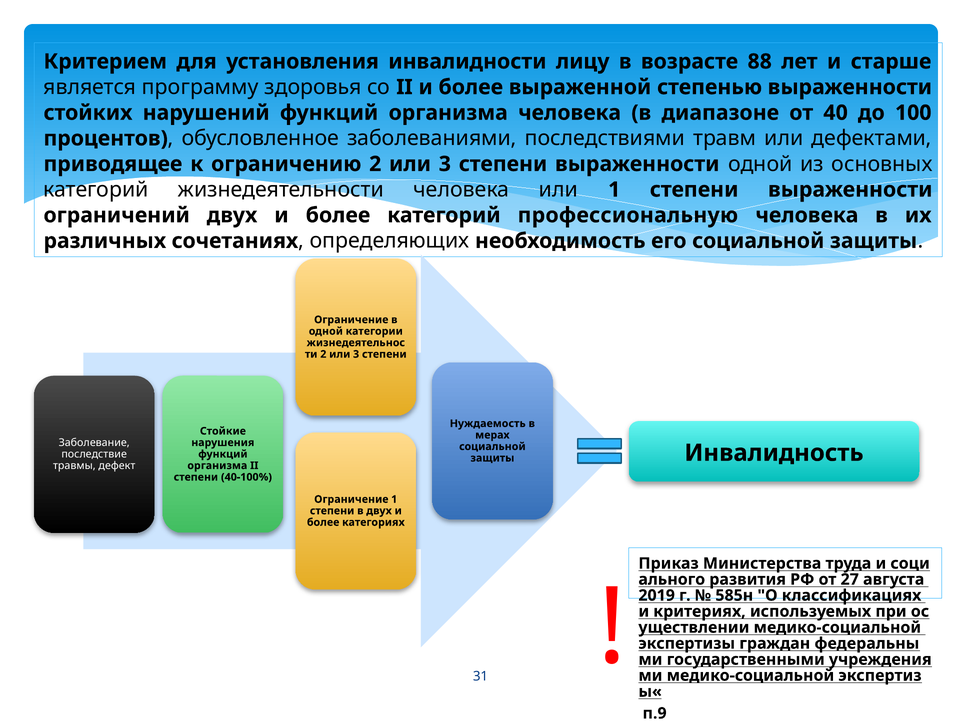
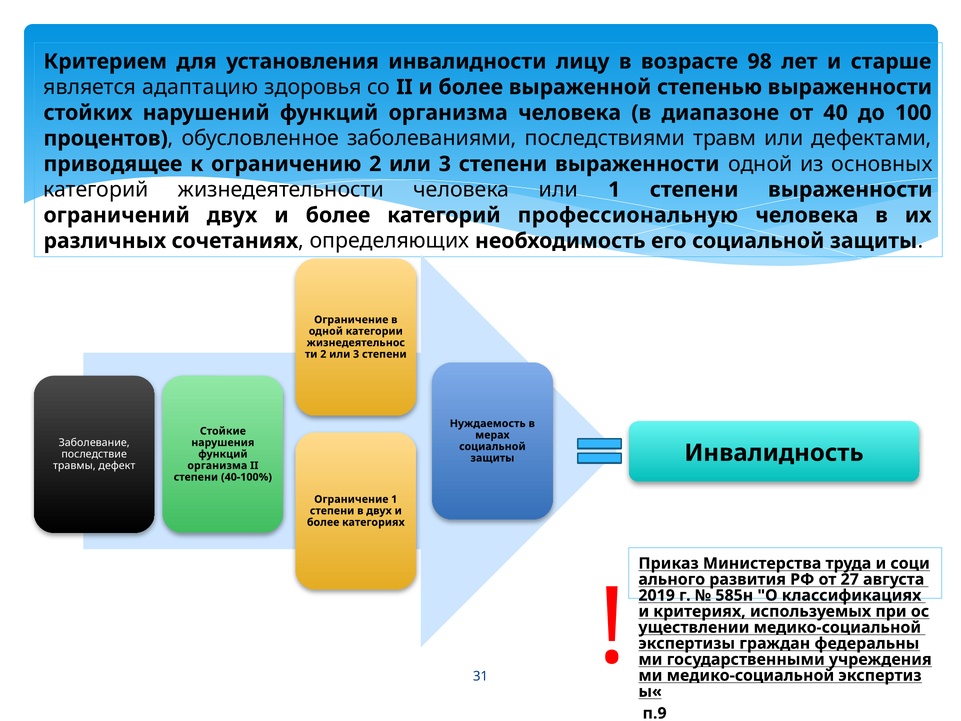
88: 88 -> 98 (760, 62)
программу: программу -> адаптацию (200, 87)
